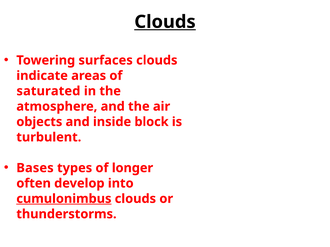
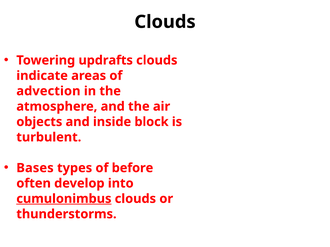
Clouds underline: present -> none (165, 22)
surfaces: surfaces -> updrafts (106, 60)
saturated: saturated -> advection (48, 91)
longer: longer -> before (132, 168)
